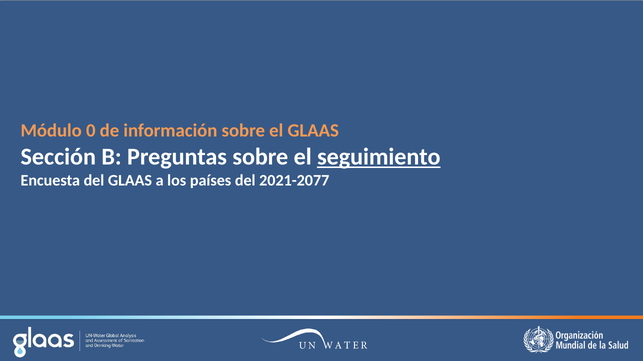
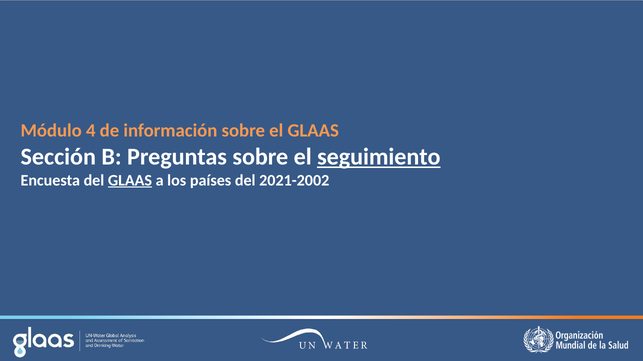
0: 0 -> 4 (91, 131)
GLAAS underline: none -> present (130, 181)
2021-2077: 2021-2077 -> 2021-2002 (294, 181)
